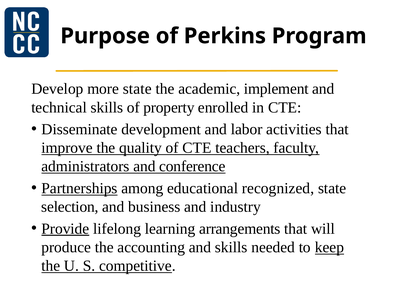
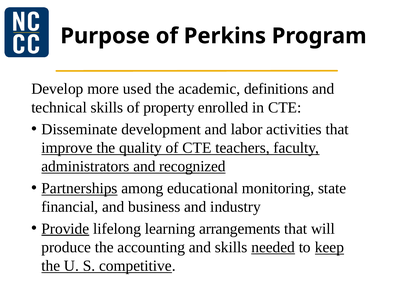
more state: state -> used (137, 89)
implement: implement -> definitions (276, 89)
conference: conference -> recognized (192, 166)
recognized: recognized -> monitoring (278, 188)
selection: selection -> financial (70, 207)
needed underline: none -> present (273, 247)
